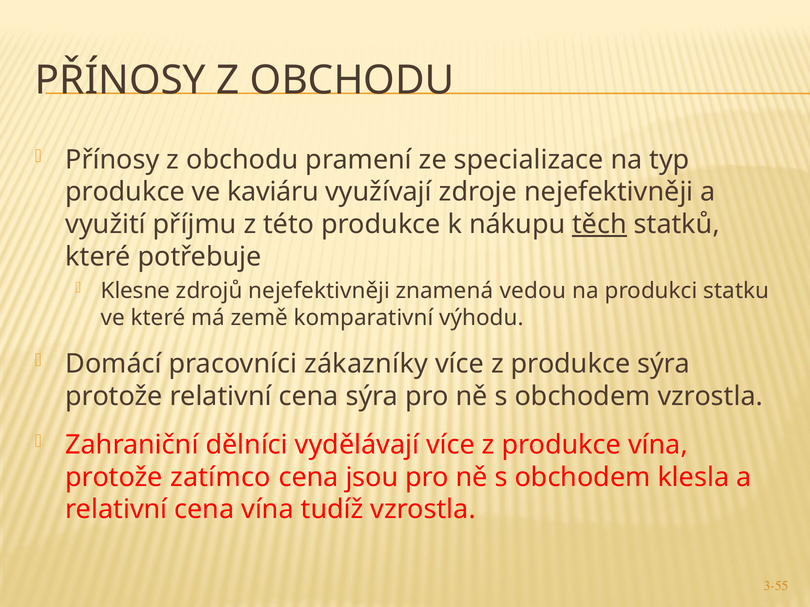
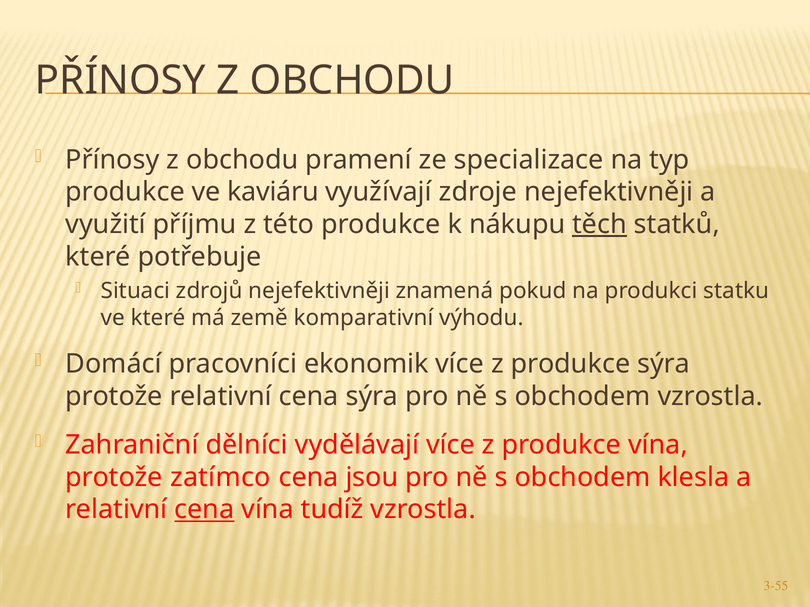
Klesne: Klesne -> Situaci (135, 291)
vedou: vedou -> pokud (533, 291)
zákazníky: zákazníky -> ekonomik (366, 364)
cena underline: none -> present (204, 510)
